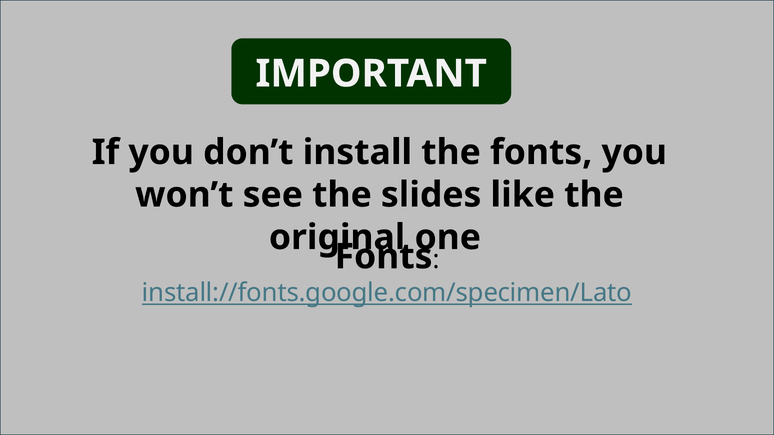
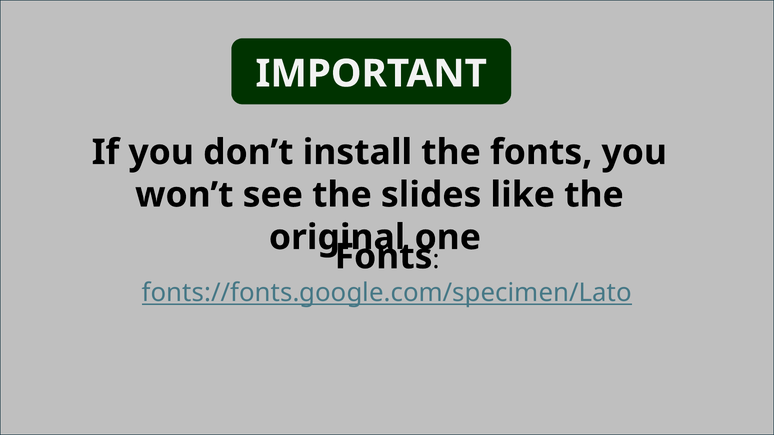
install://fonts.google.com/specimen/Lato: install://fonts.google.com/specimen/Lato -> fonts://fonts.google.com/specimen/Lato (387, 293)
